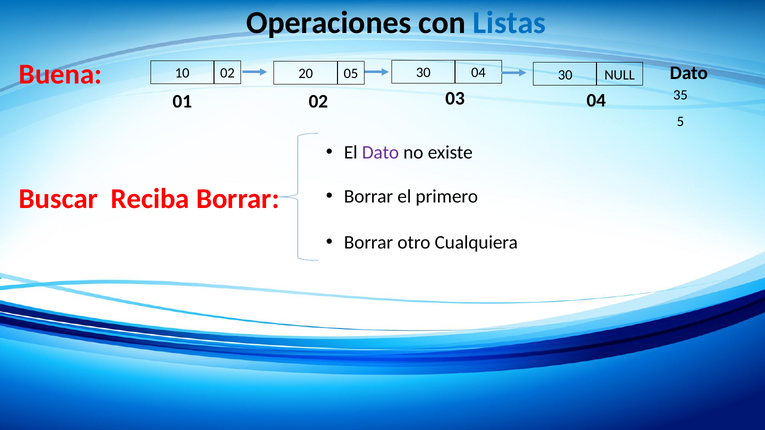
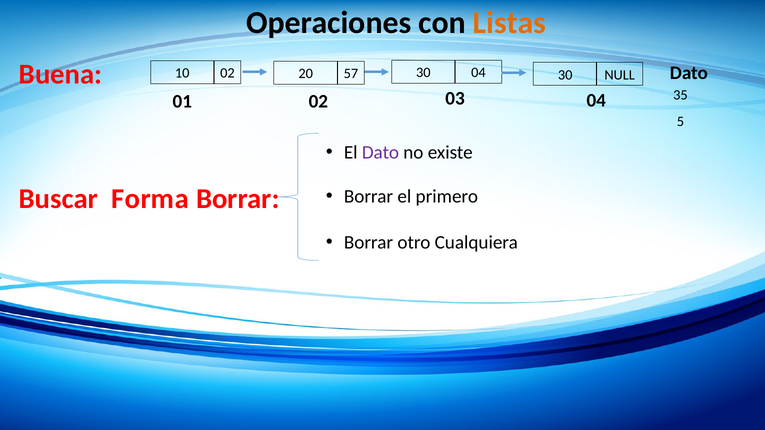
Listas colour: blue -> orange (509, 23)
05: 05 -> 57 (351, 74)
Reciba: Reciba -> Forma (150, 199)
